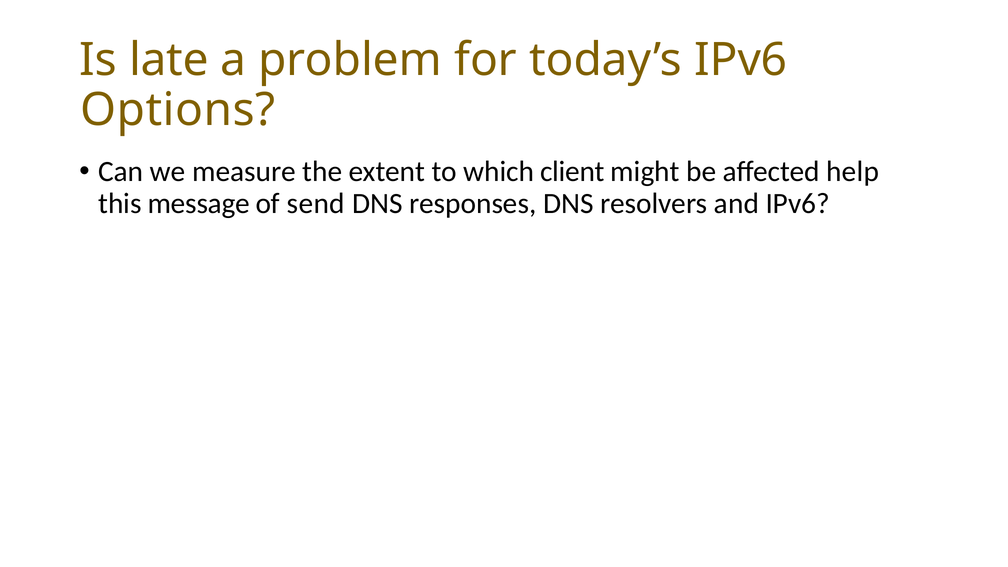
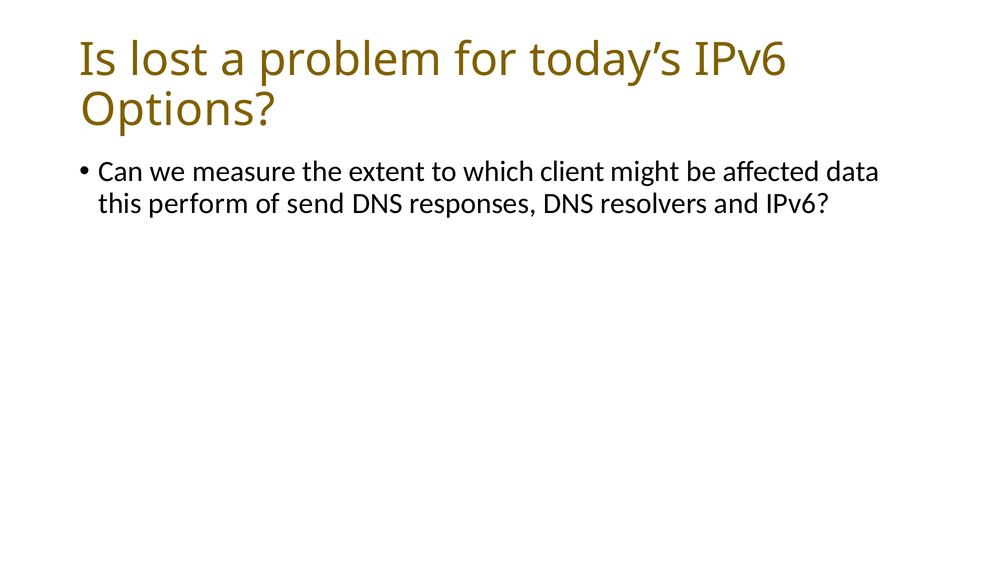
late: late -> lost (169, 60)
help: help -> data (853, 172)
message: message -> perform (198, 203)
